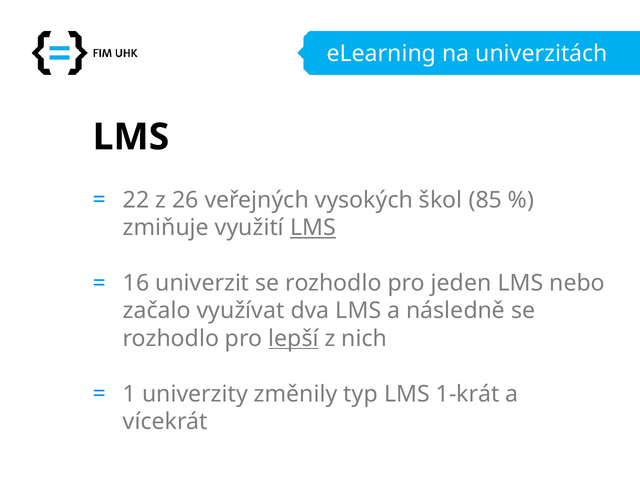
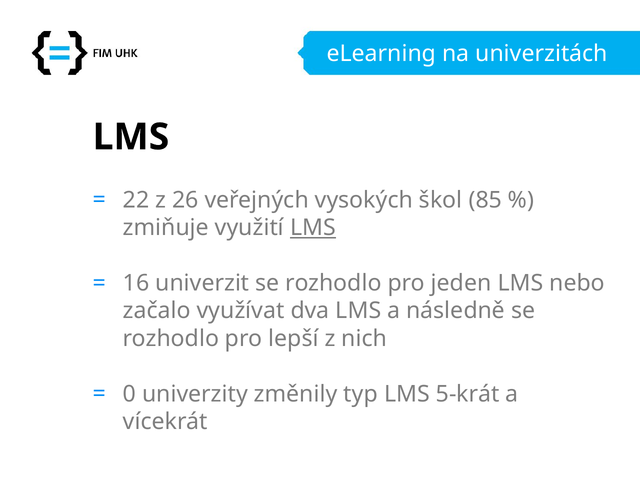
lepší underline: present -> none (293, 339)
1: 1 -> 0 (130, 394)
1-krát: 1-krát -> 5-krát (468, 394)
